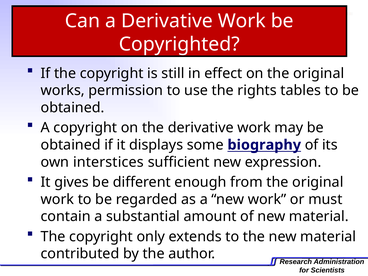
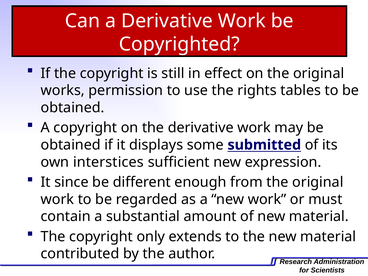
biography: biography -> submitted (264, 145)
gives: gives -> since (71, 182)
